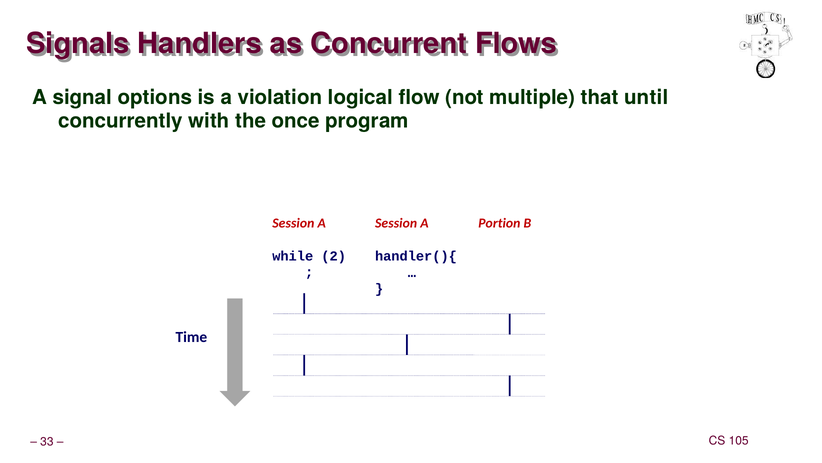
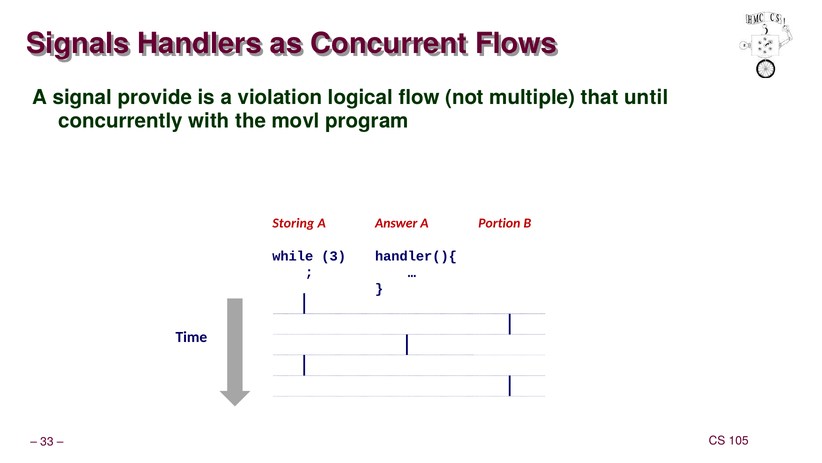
options: options -> provide (155, 97)
once: once -> movl (296, 121)
Session: Session -> Storing (293, 223)
Session: Session -> Answer (396, 223)
2: 2 -> 3 (334, 256)
